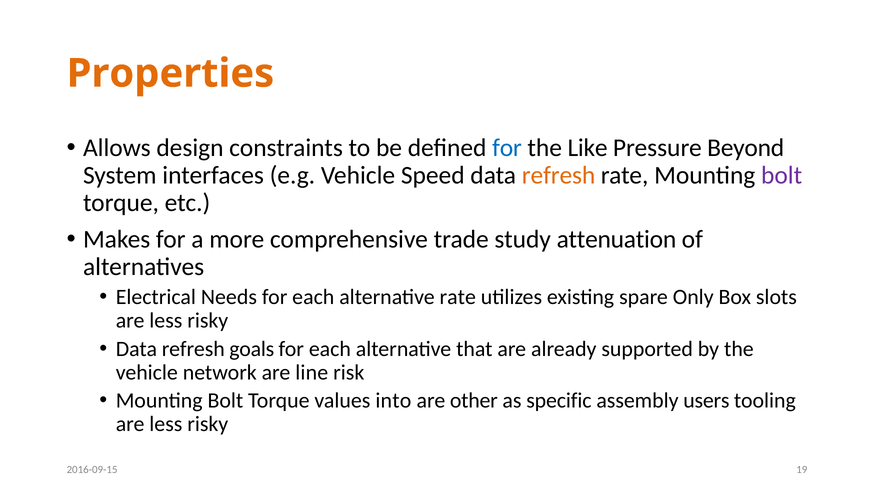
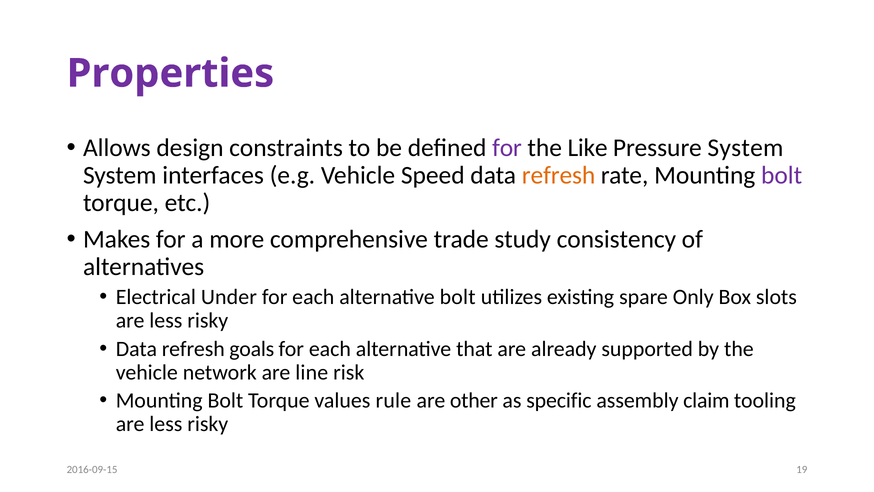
Properties colour: orange -> purple (170, 73)
for colour: blue -> purple (507, 148)
Pressure Beyond: Beyond -> System (745, 148)
attenuation: attenuation -> consistency (616, 239)
Needs: Needs -> Under (229, 297)
alternative rate: rate -> bolt (458, 297)
into: into -> rule (393, 400)
users: users -> claim (706, 400)
